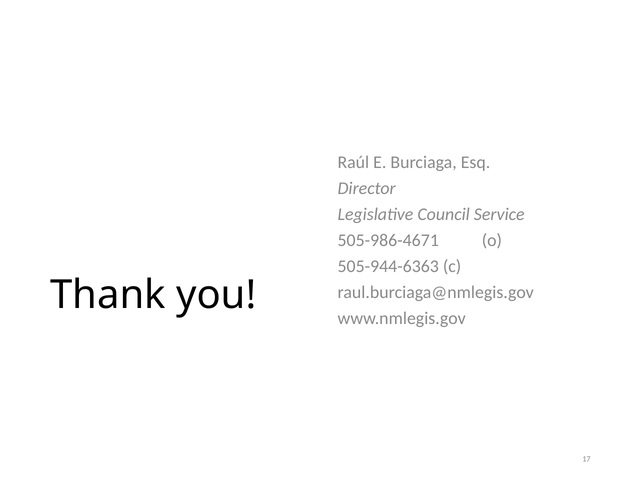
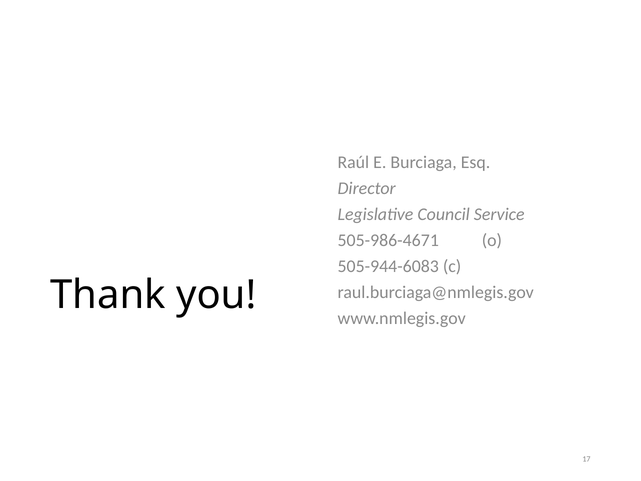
505-944-6363: 505-944-6363 -> 505-944-6083 (388, 266)
